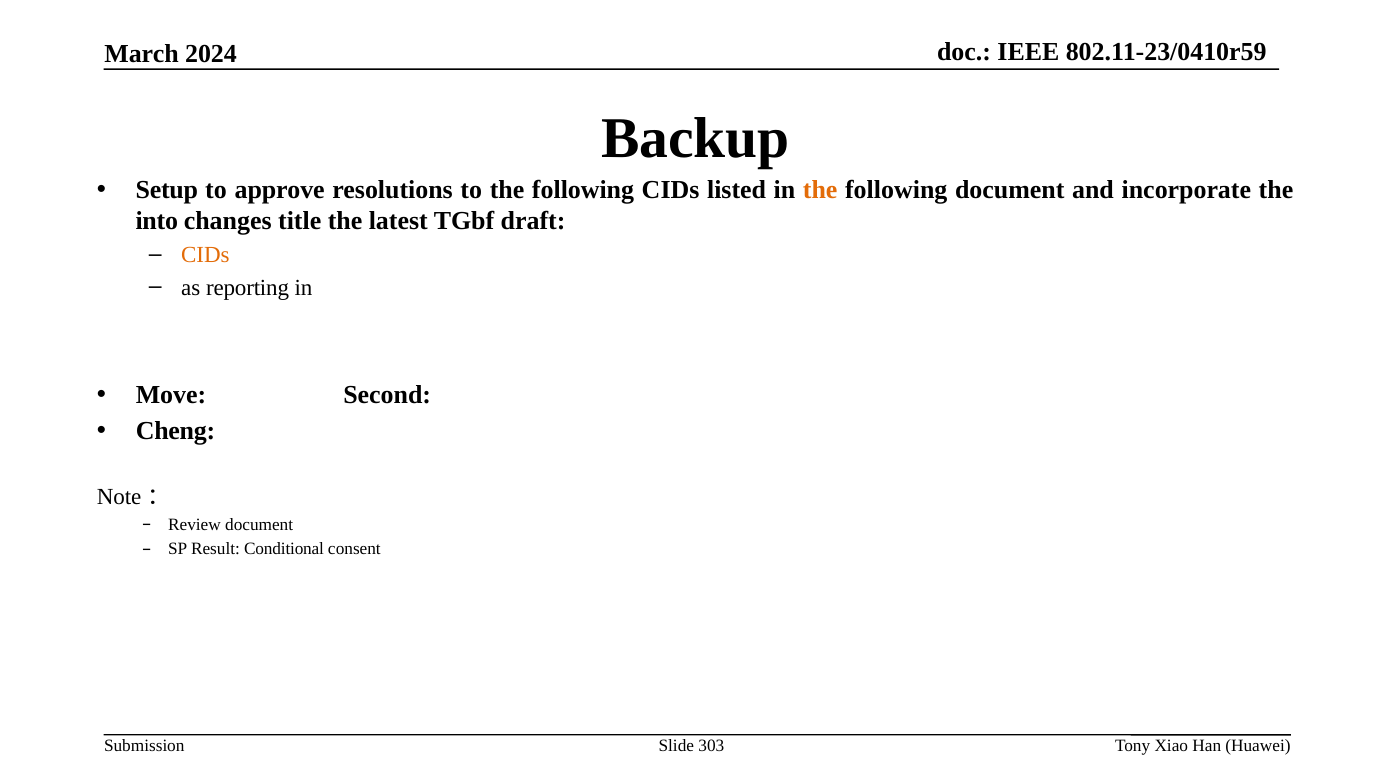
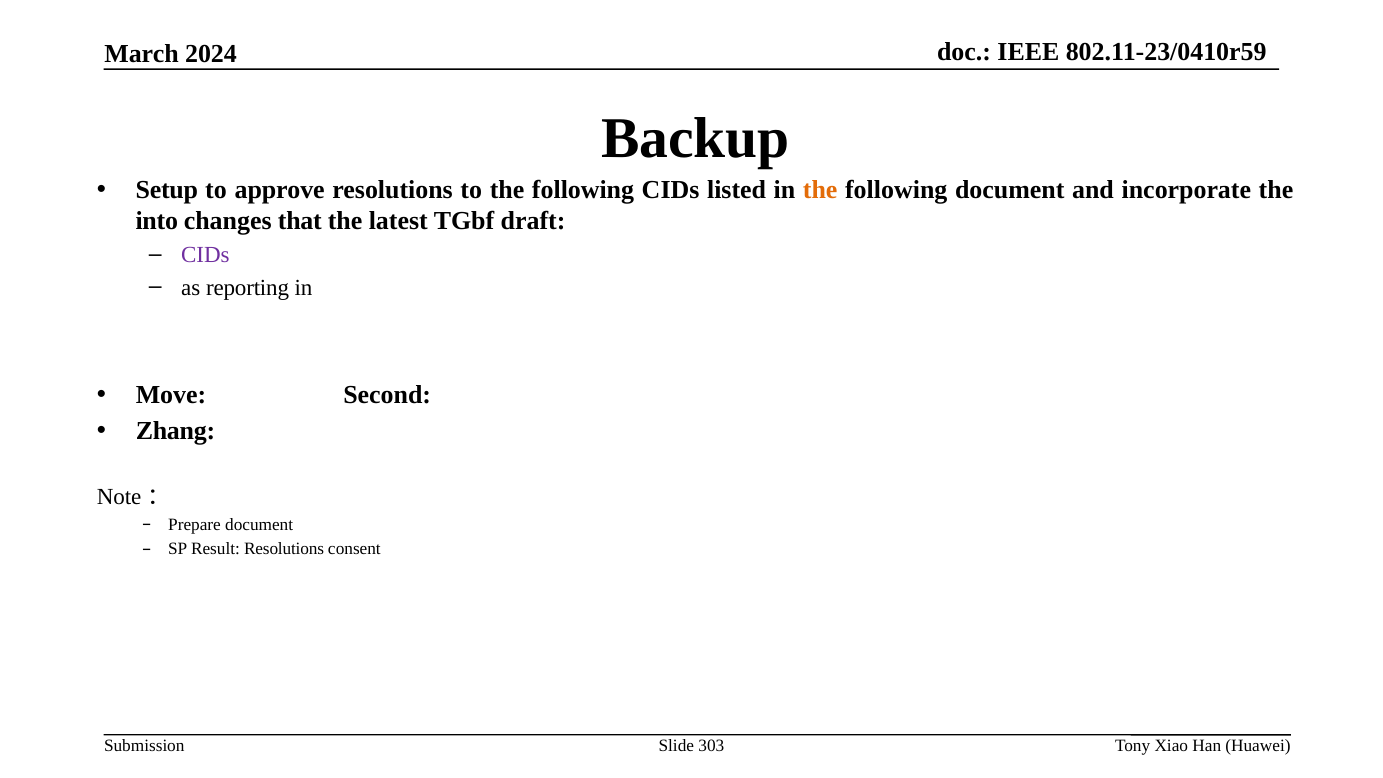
title: title -> that (300, 221)
CIDs colour: orange -> purple (205, 255)
Cheng: Cheng -> Zhang (175, 431)
Review: Review -> Prepare (195, 524)
Result Conditional: Conditional -> Resolutions (284, 549)
